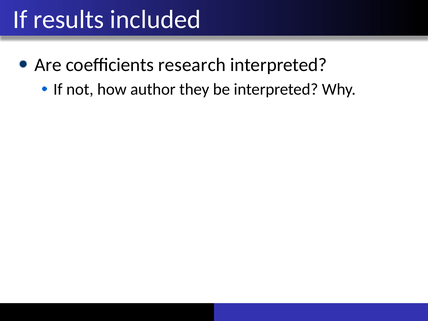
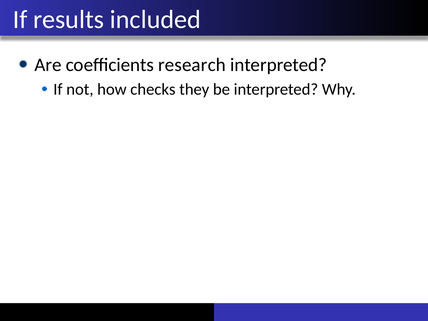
author: author -> checks (153, 89)
